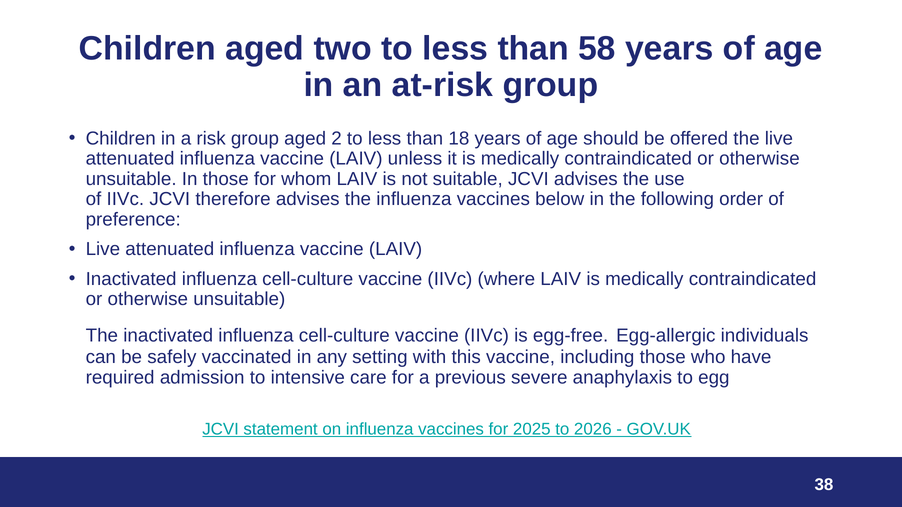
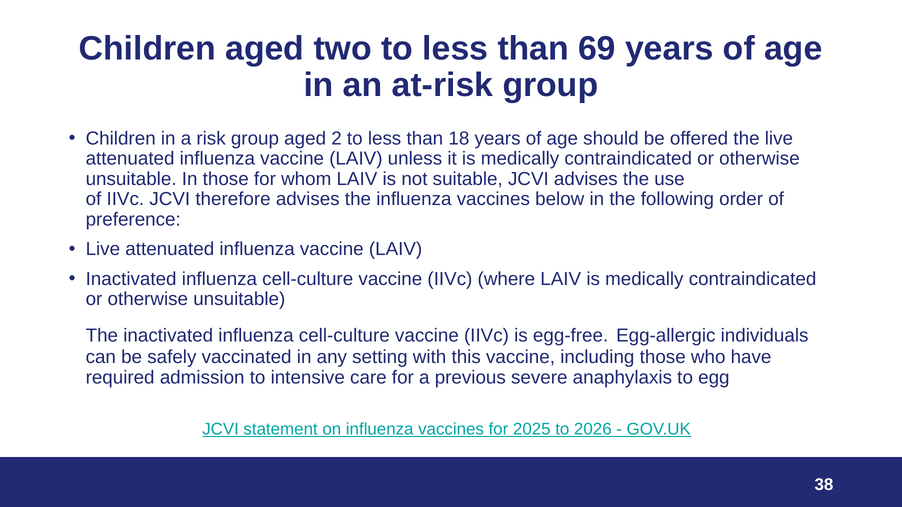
58: 58 -> 69 (597, 48)
